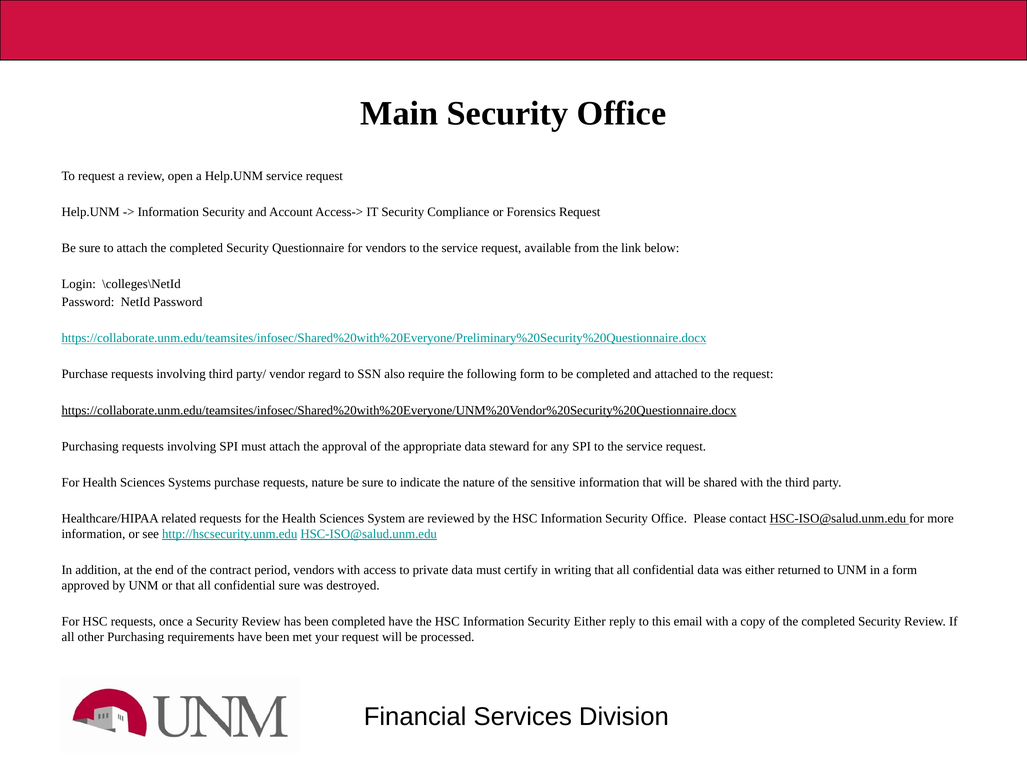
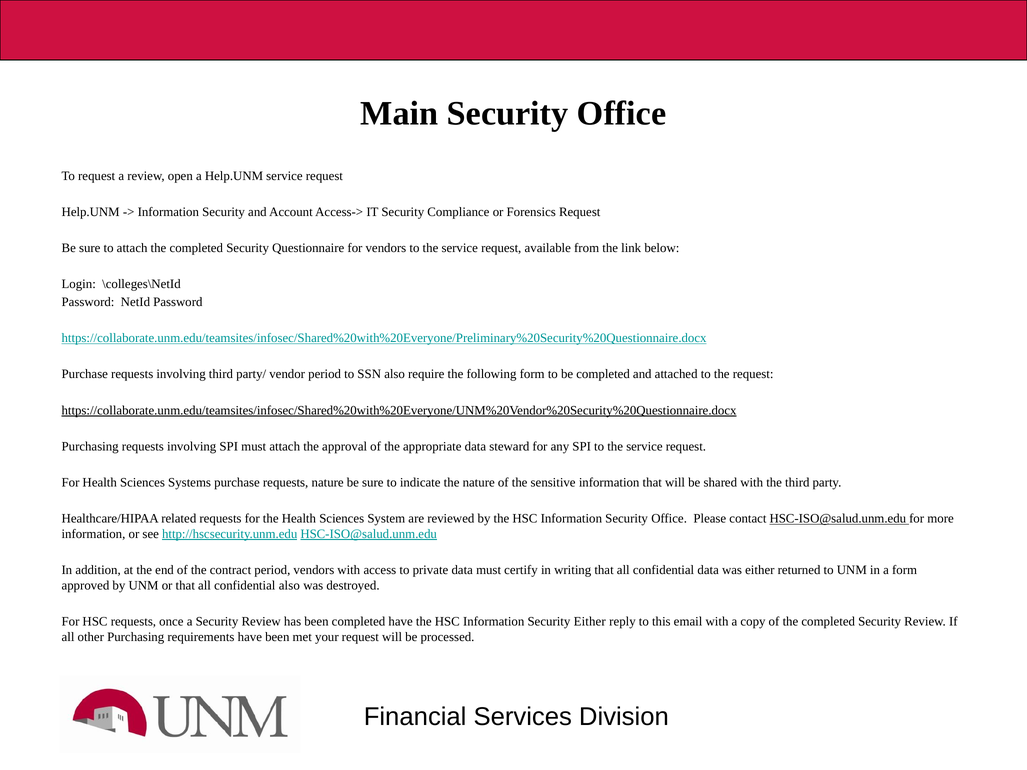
vendor regard: regard -> period (325, 374)
confidential sure: sure -> also (289, 586)
